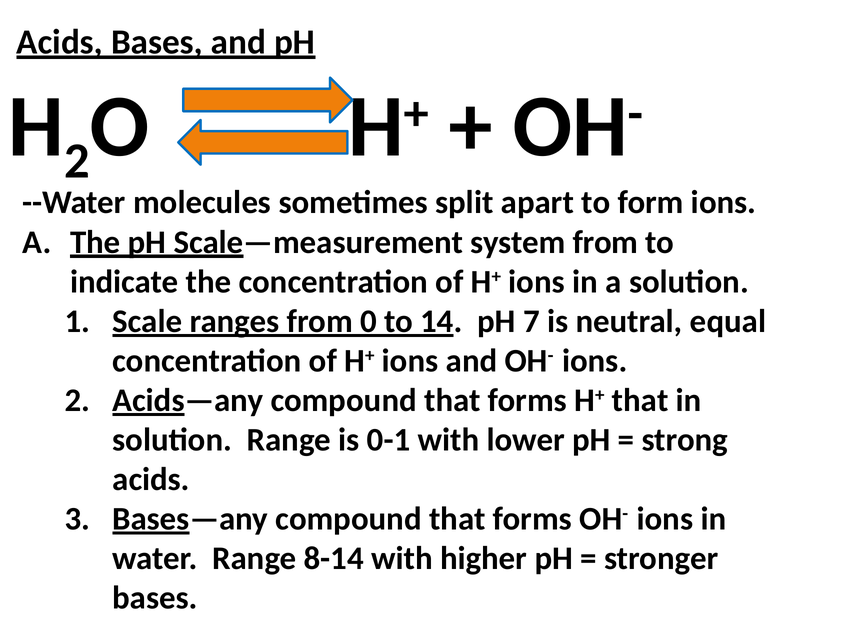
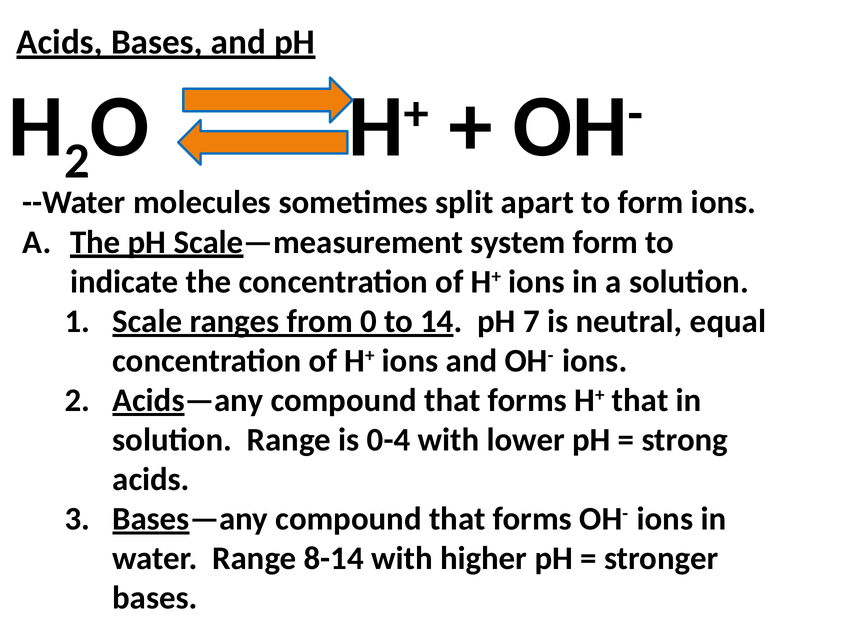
system from: from -> form (605, 242)
0-1: 0-1 -> 0-4 (389, 439)
